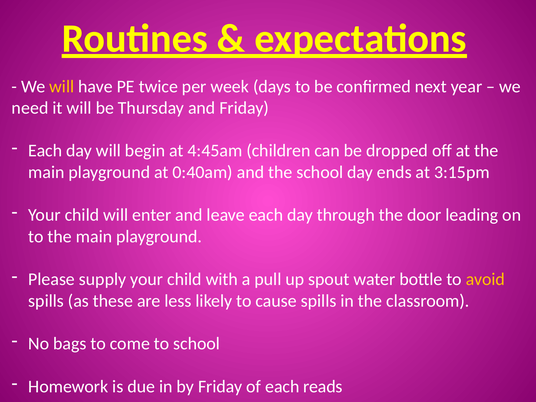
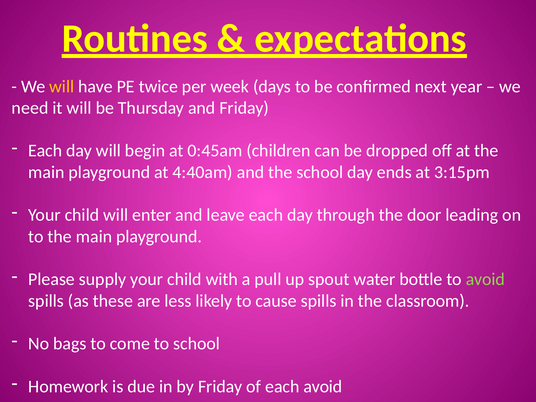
4:45am: 4:45am -> 0:45am (215, 151)
0:40am: 0:40am -> 4:40am (203, 172)
avoid colour: yellow -> light green (485, 279)
each reads: reads -> avoid (323, 387)
